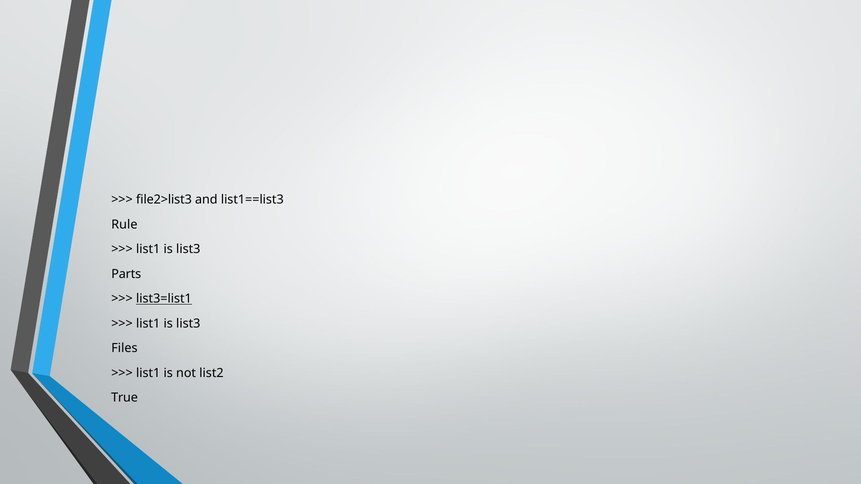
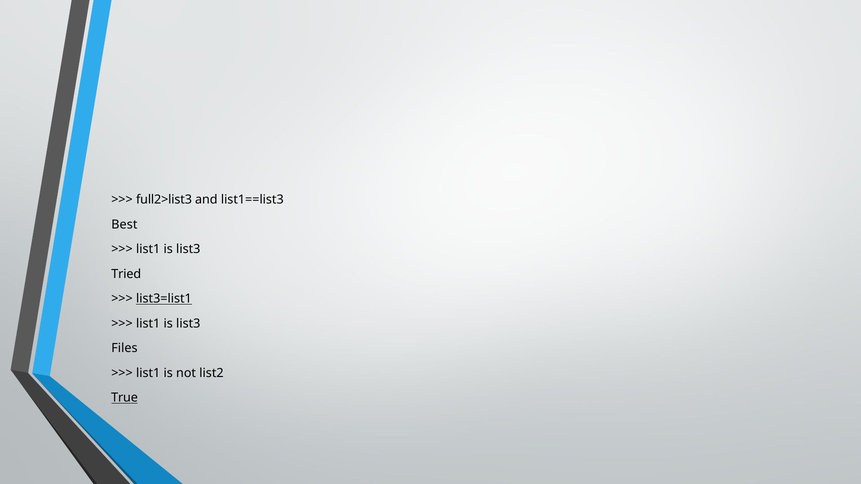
file2>list3: file2>list3 -> full2>list3 (164, 200)
Rule: Rule -> Best (124, 225)
Parts: Parts -> Tried (126, 274)
True underline: none -> present (125, 398)
